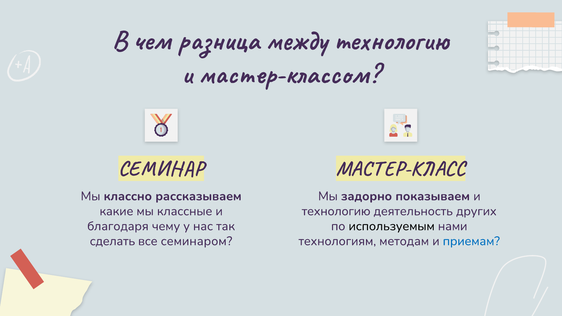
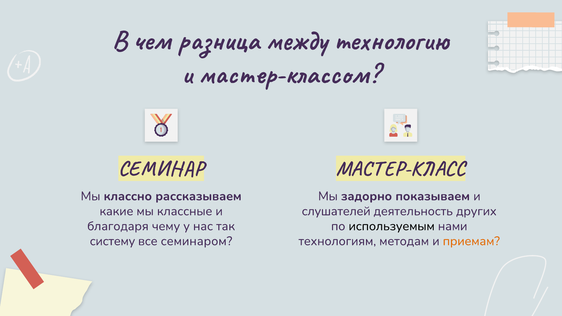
технологию: технологию -> слушателей (336, 211)
сделать: сделать -> систему (112, 241)
приемам colour: blue -> orange (471, 241)
